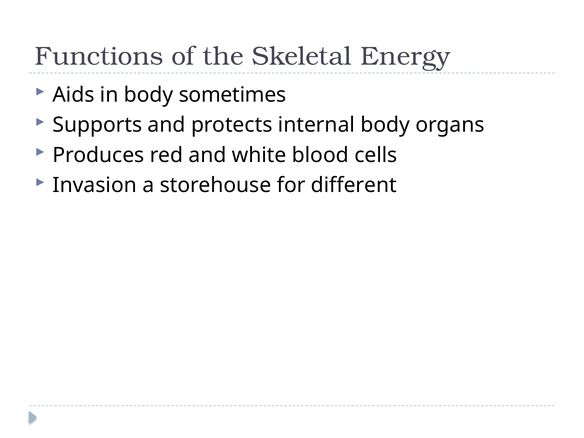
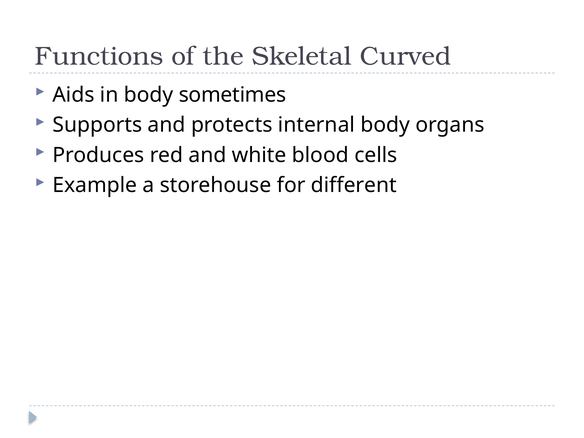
Energy: Energy -> Curved (406, 56)
Invasion: Invasion -> Example (95, 185)
